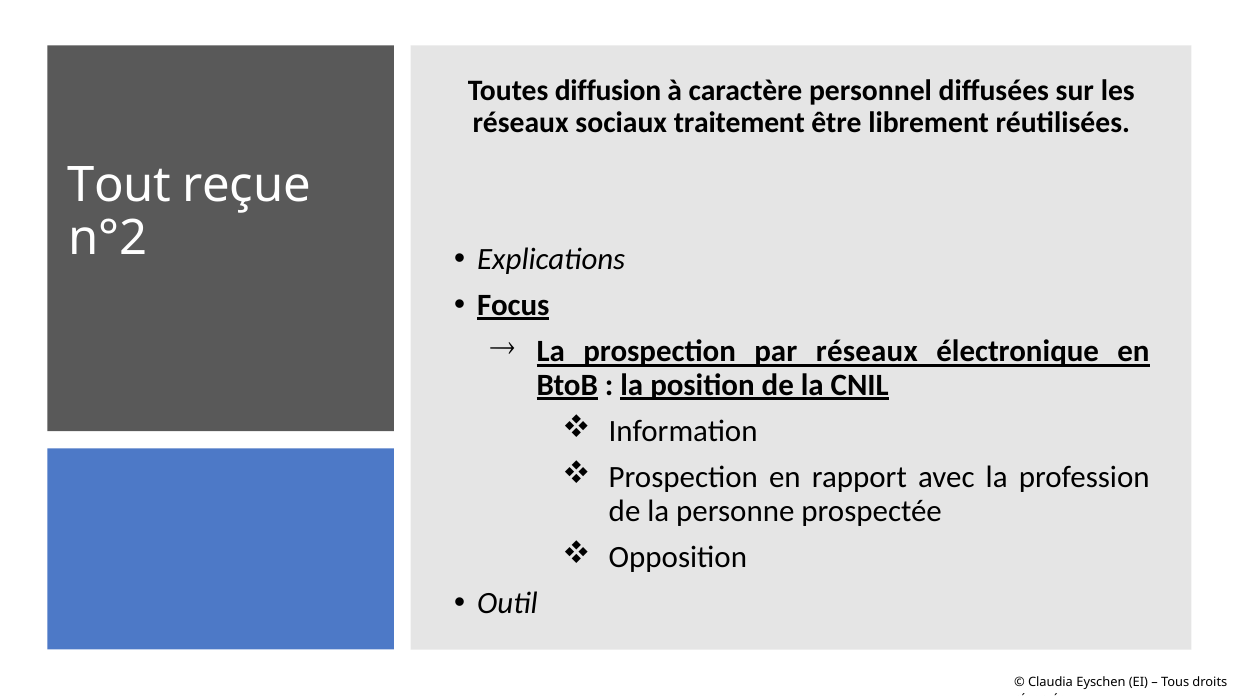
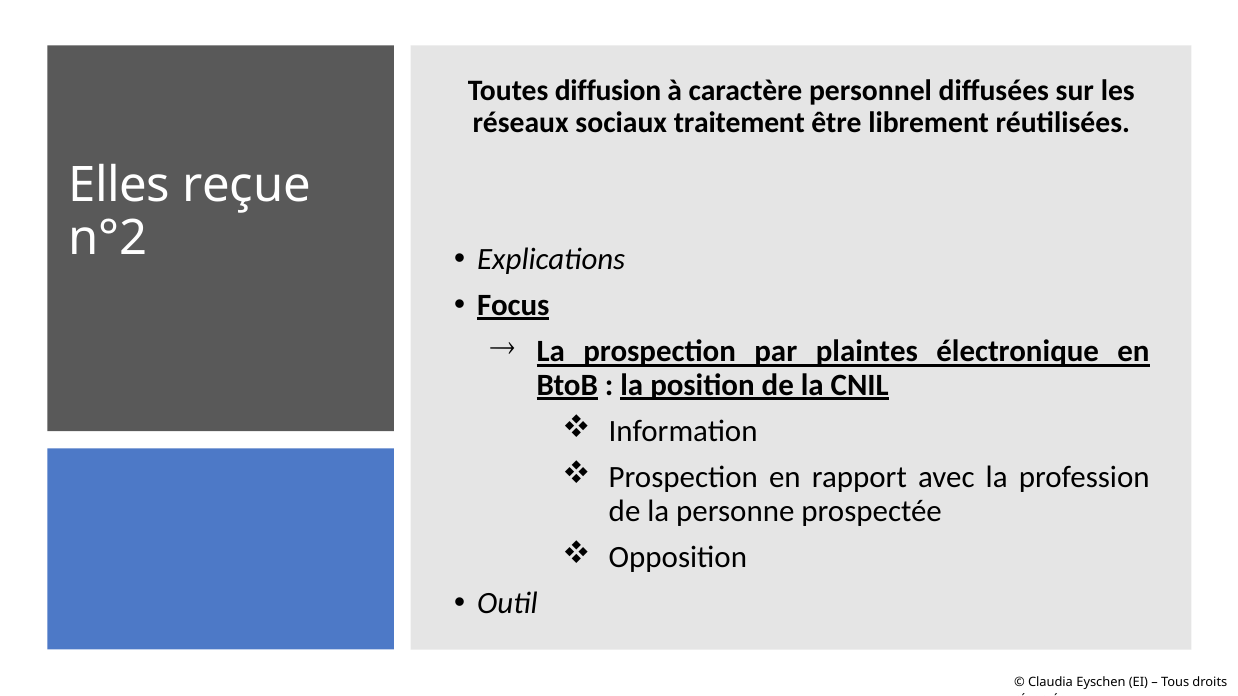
Tout: Tout -> Elles (119, 185)
par réseaux: réseaux -> plaintes (867, 352)
